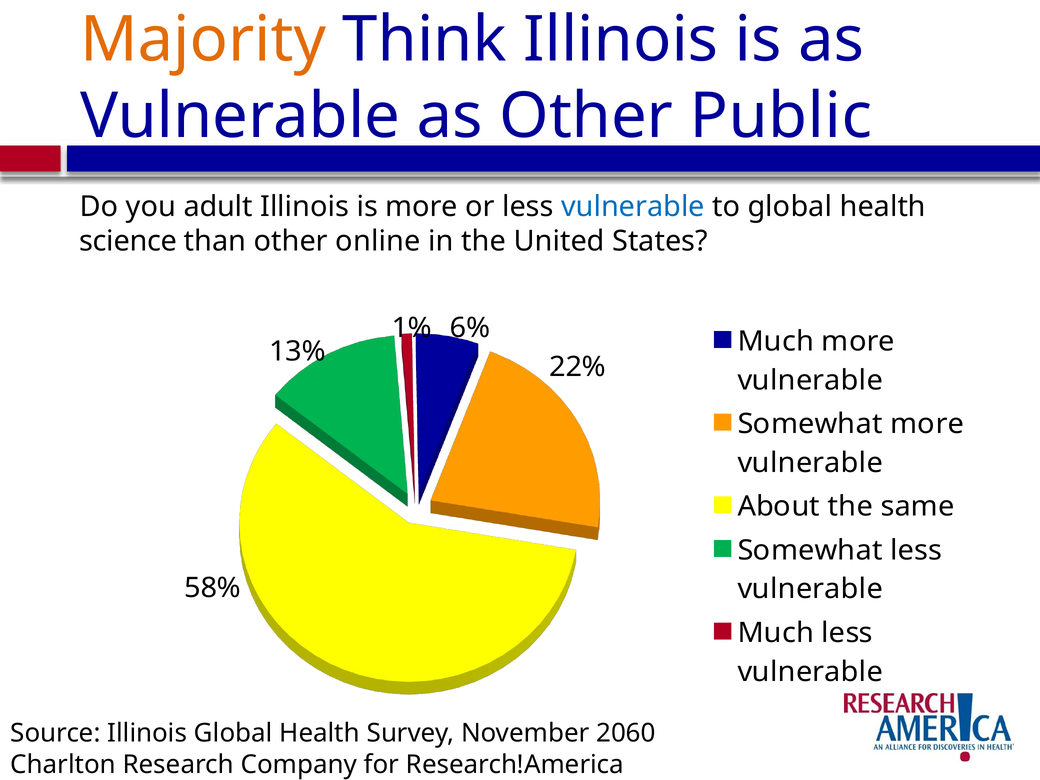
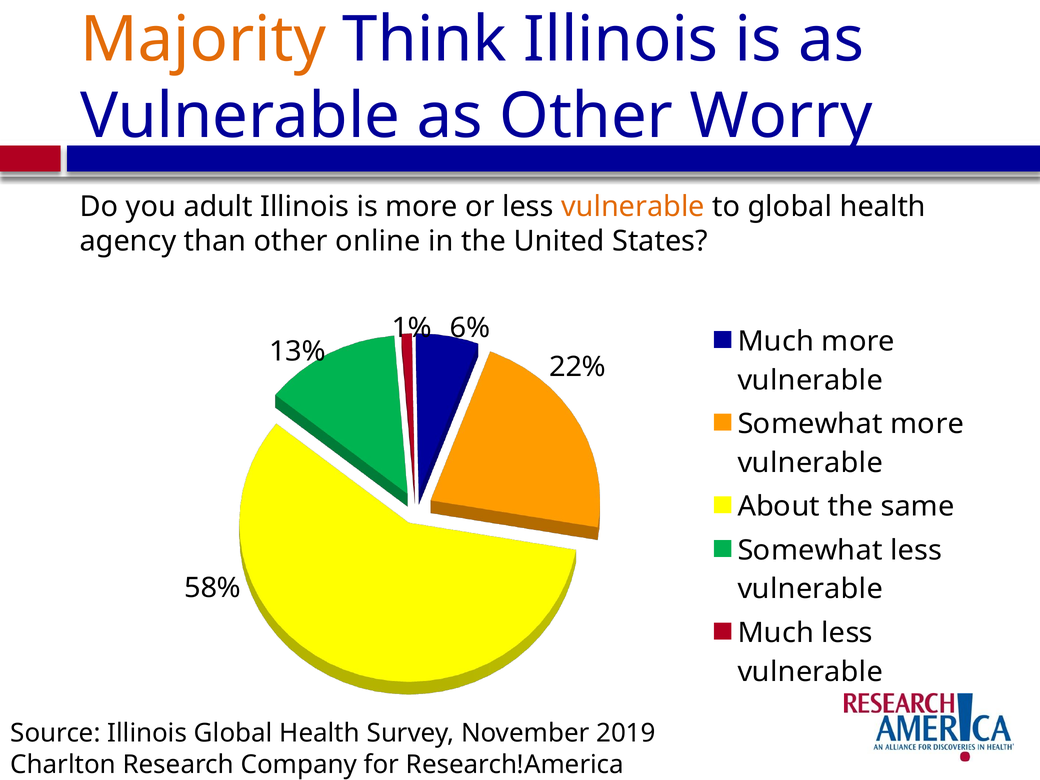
Public: Public -> Worry (781, 116)
vulnerable colour: blue -> orange (633, 207)
science: science -> agency (128, 241)
2060: 2060 -> 2019 (626, 733)
